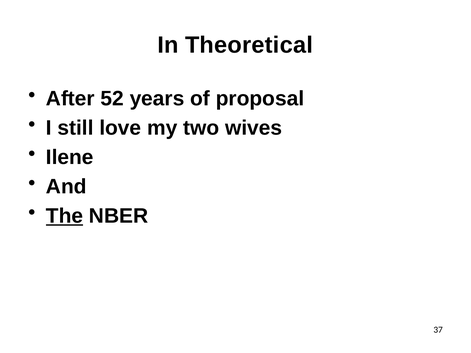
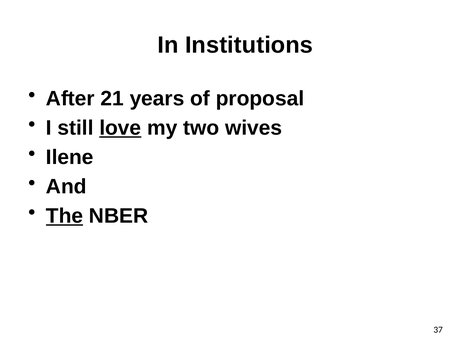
Theoretical: Theoretical -> Institutions (249, 45)
52: 52 -> 21 (112, 99)
love underline: none -> present (120, 128)
